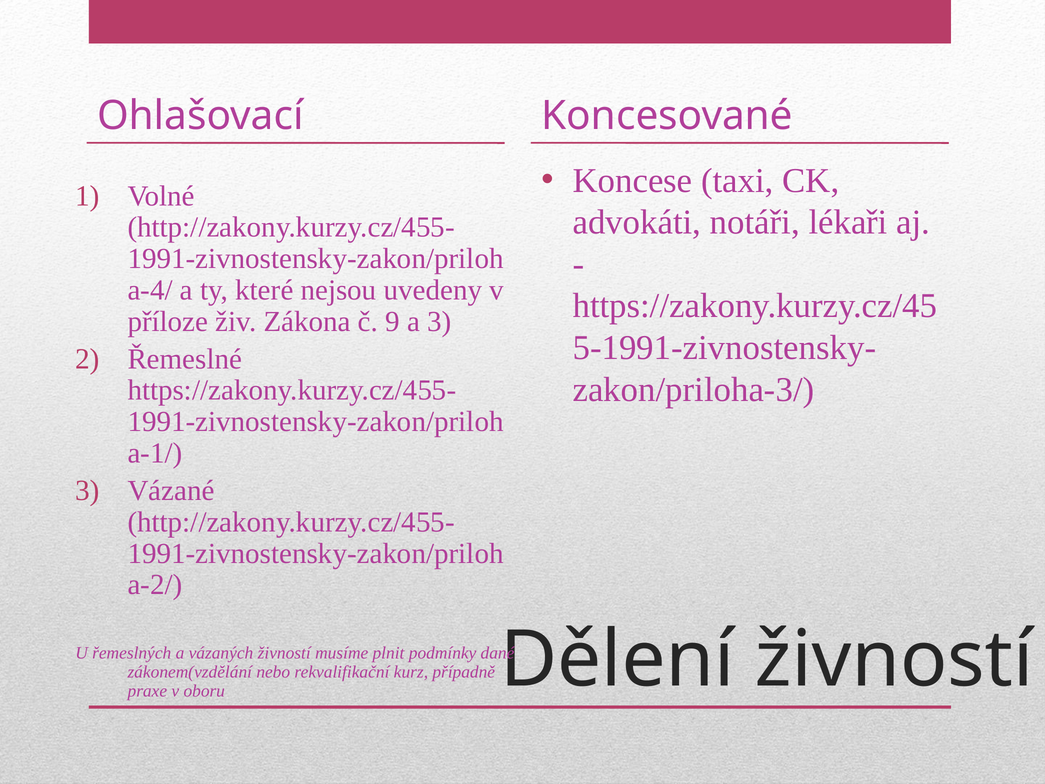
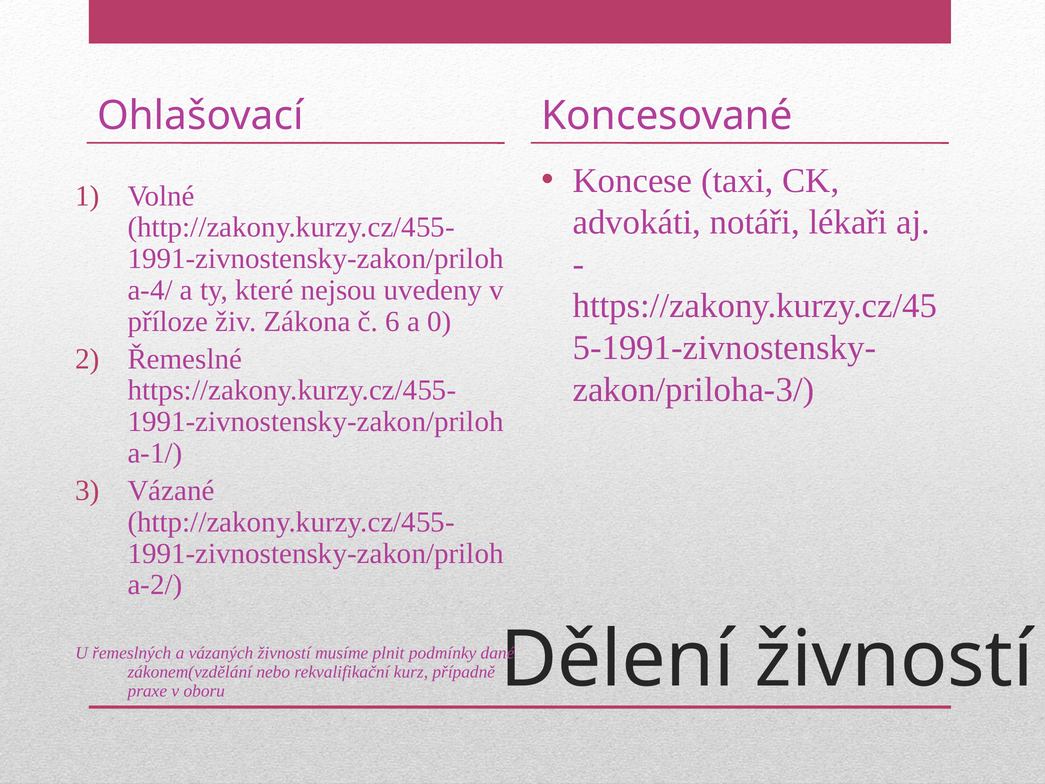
9: 9 -> 6 (393, 321)
a 3: 3 -> 0 (439, 321)
